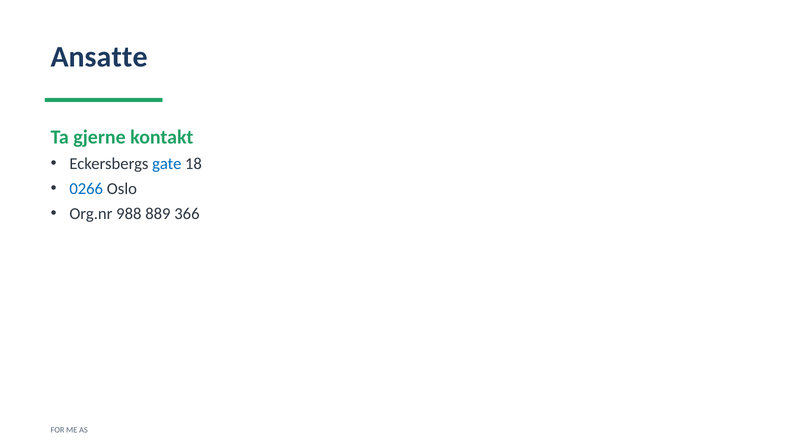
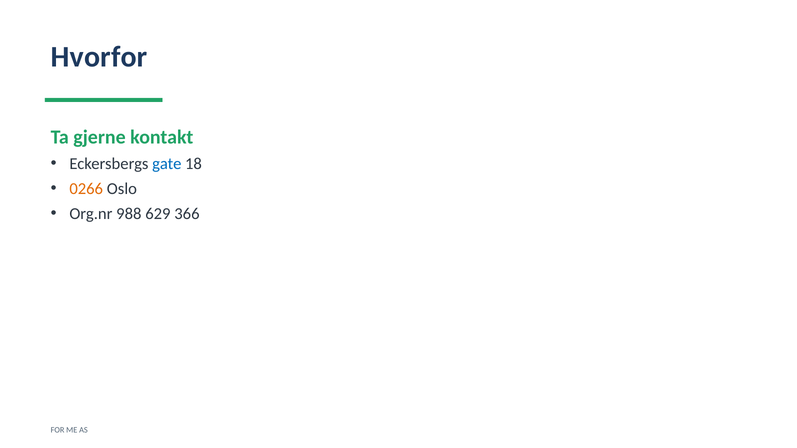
Ansatte: Ansatte -> Hvorfor (99, 57)
0266 colour: blue -> orange (86, 189)
889: 889 -> 629 (158, 214)
